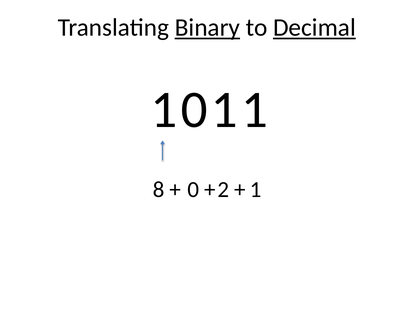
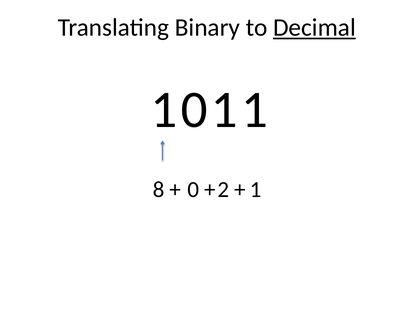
Binary underline: present -> none (207, 28)
